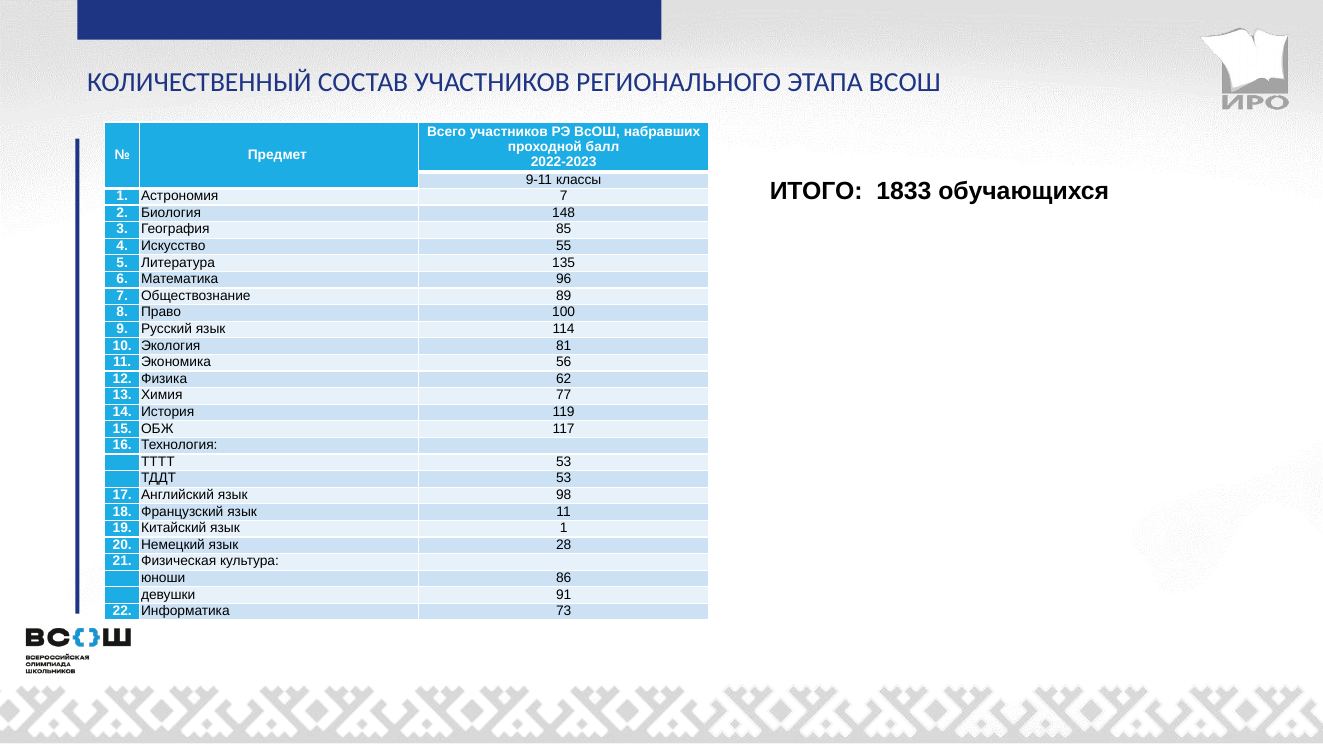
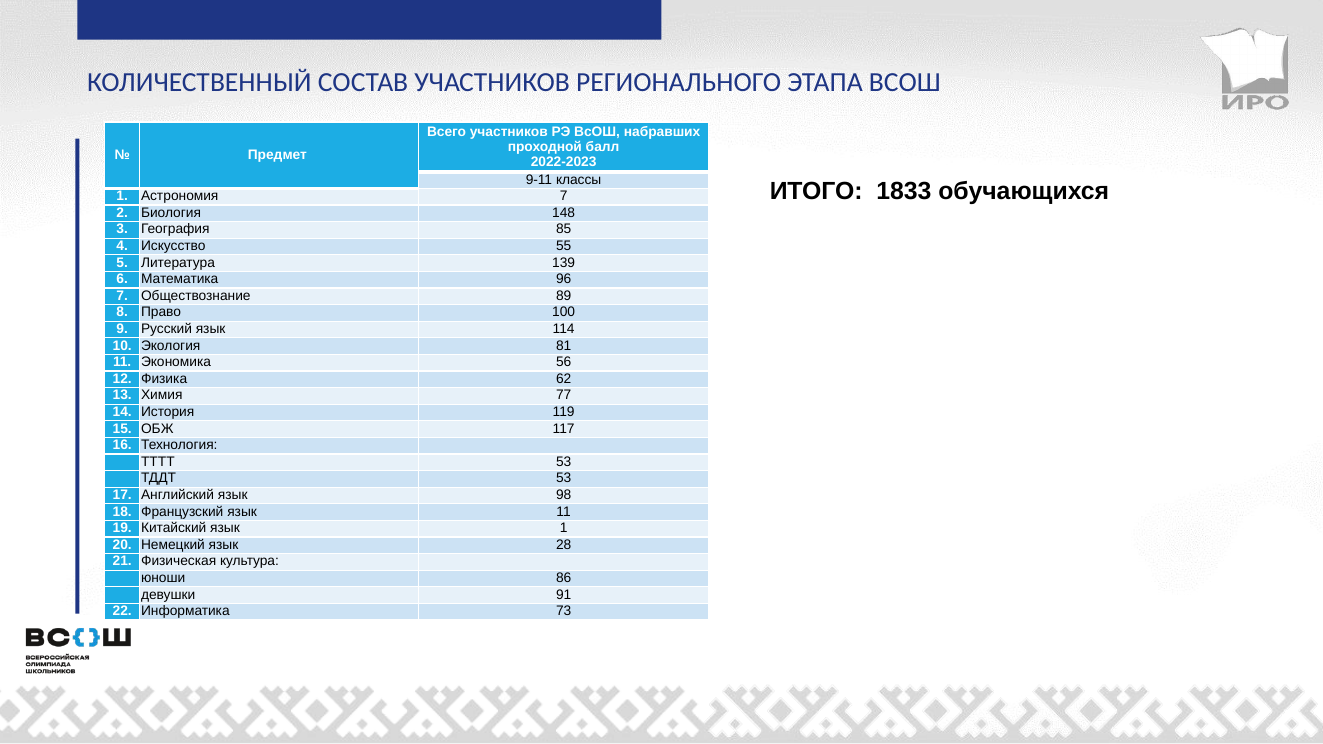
135: 135 -> 139 (564, 263)
